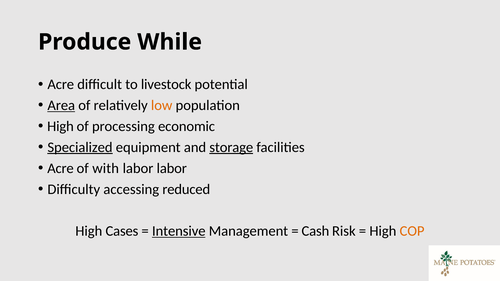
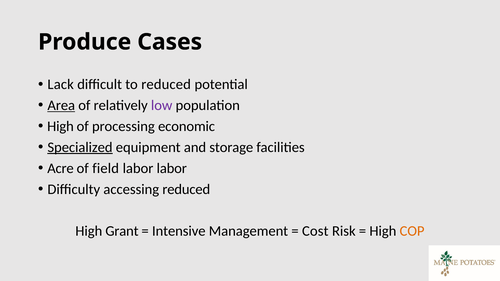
While: While -> Cases (170, 42)
Acre: Acre -> Lack (61, 85)
to livestock: livestock -> reduced (166, 85)
low colour: orange -> purple (162, 106)
storage underline: present -> none (231, 147)
with: with -> field (106, 168)
Cases: Cases -> Grant (122, 231)
Intensive underline: present -> none (179, 231)
Cash: Cash -> Cost (315, 231)
